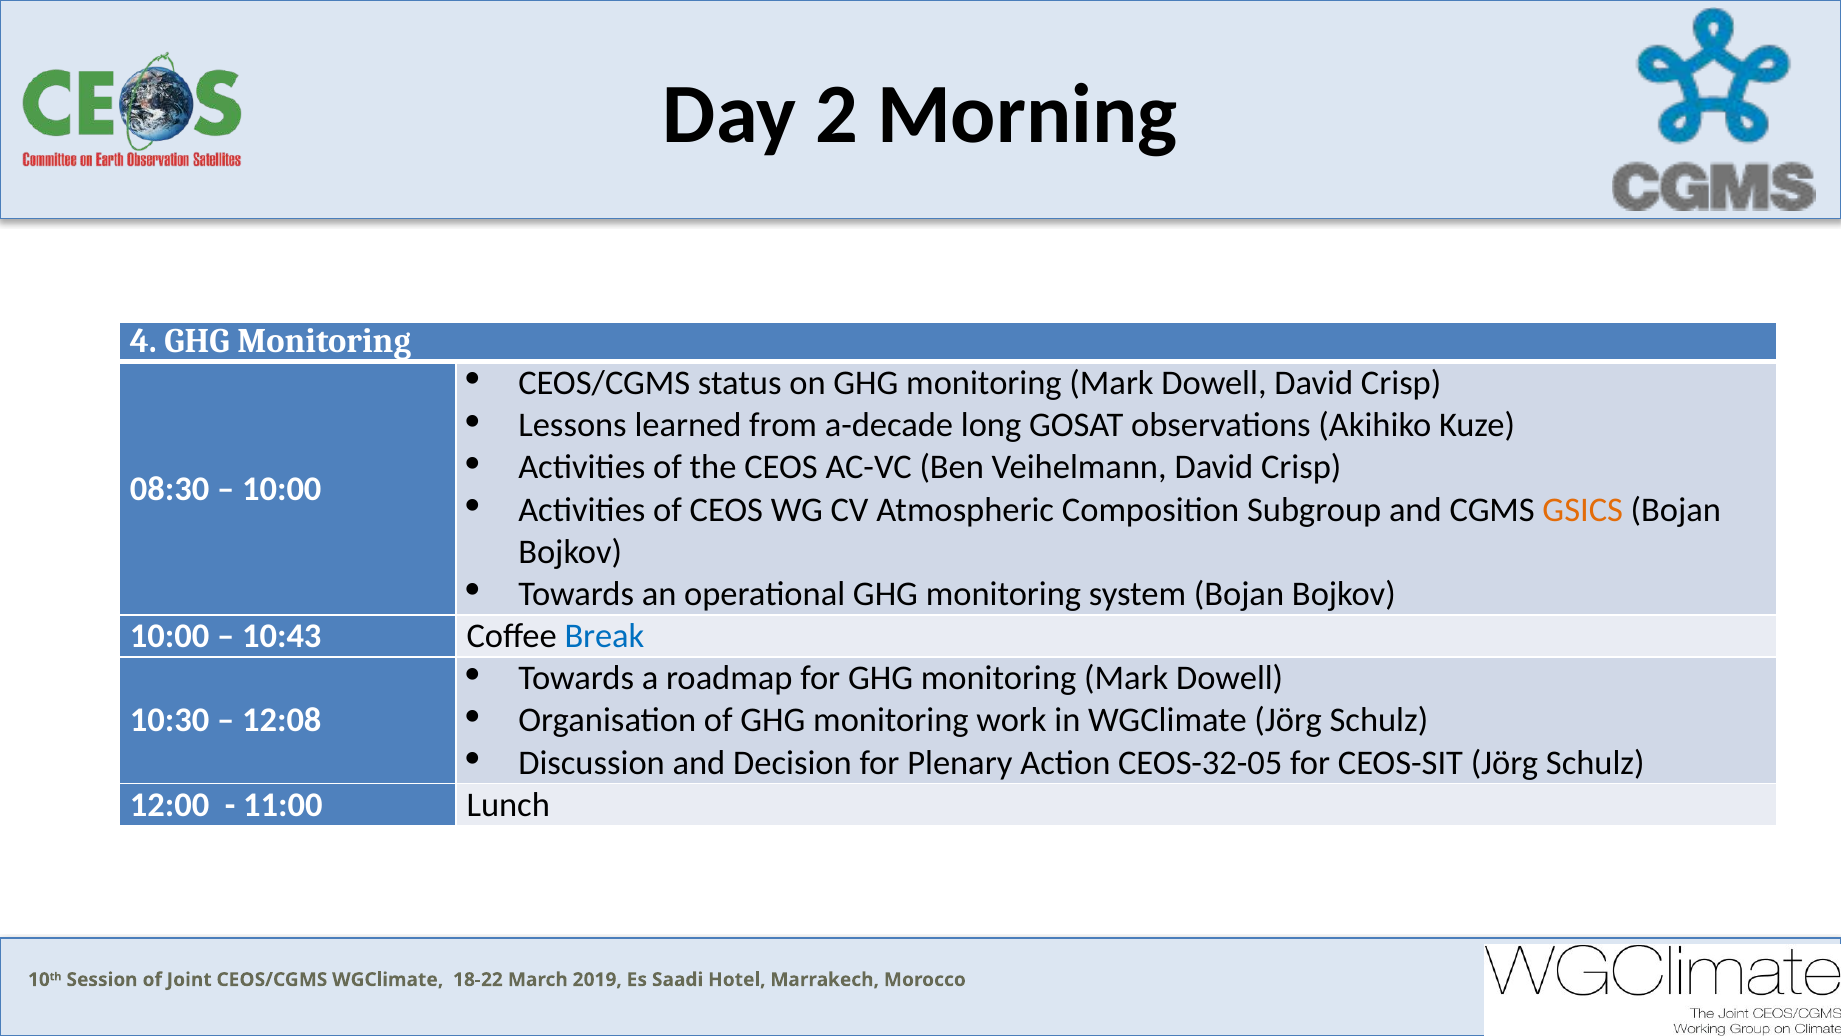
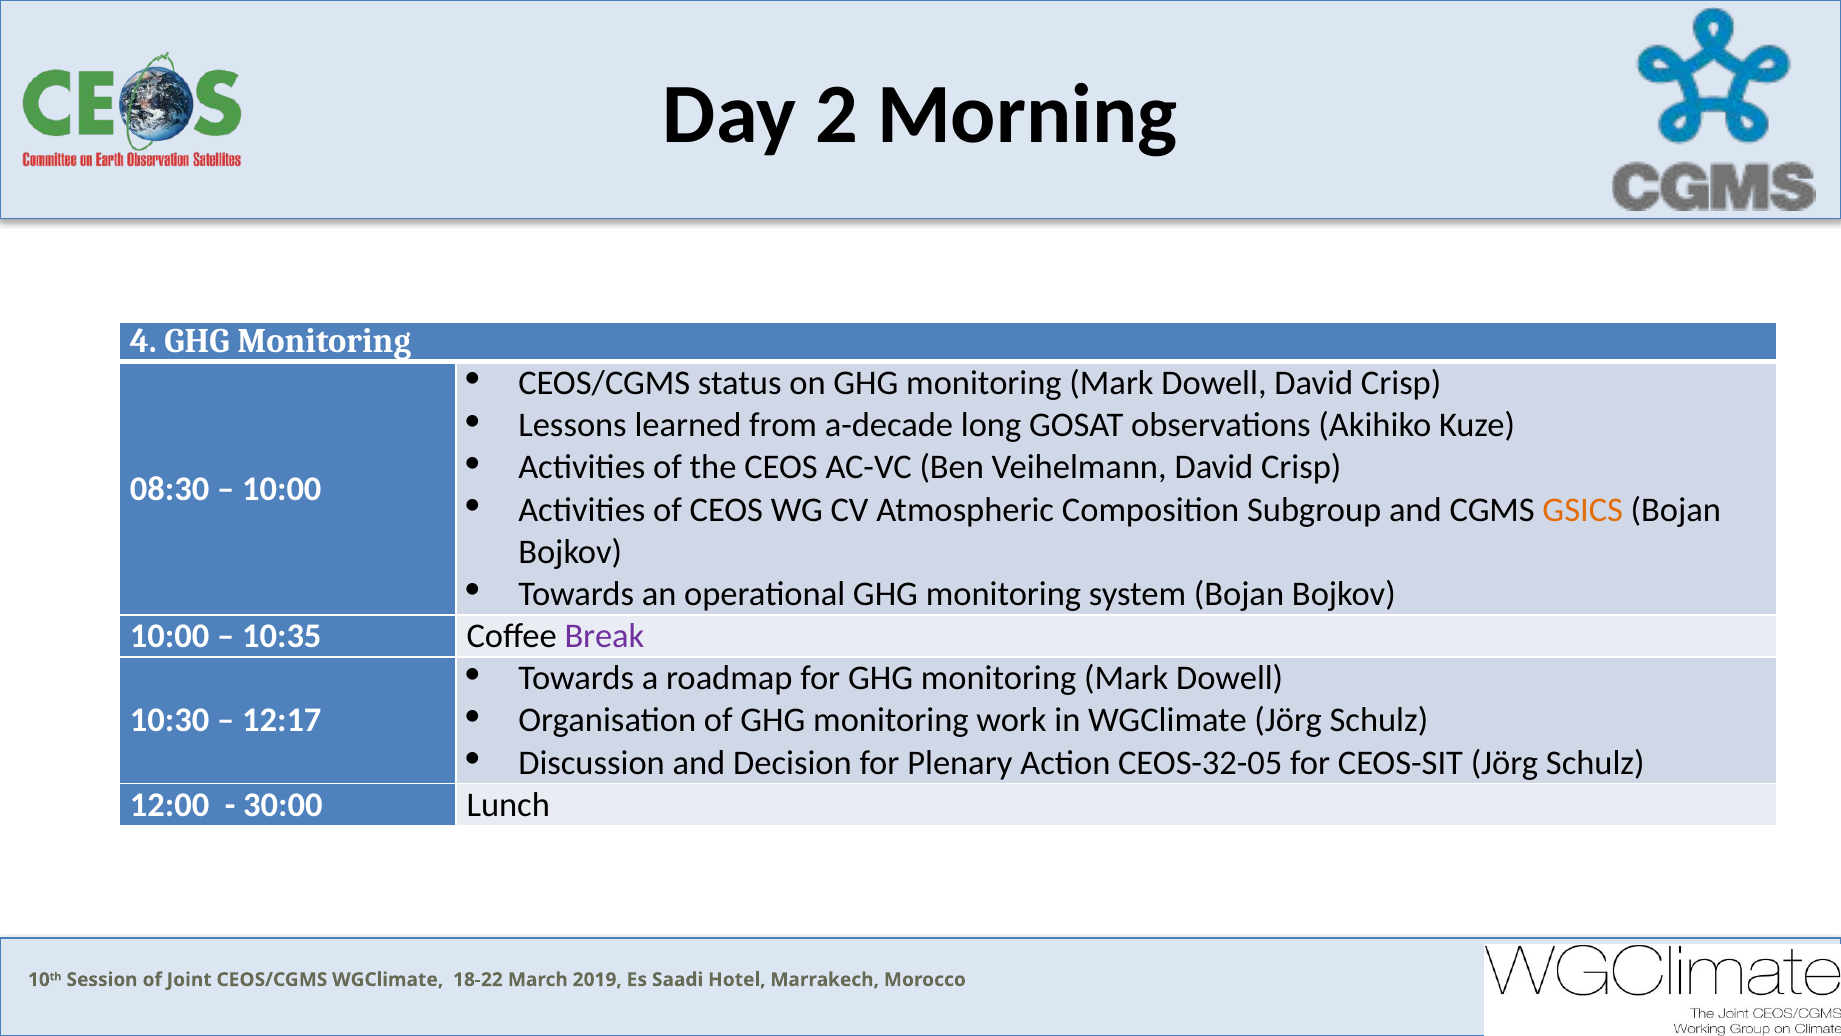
10:43: 10:43 -> 10:35 (282, 636)
Break colour: blue -> purple (604, 636)
12:08: 12:08 -> 12:17 (282, 720)
11:00: 11:00 -> 30:00 (283, 805)
